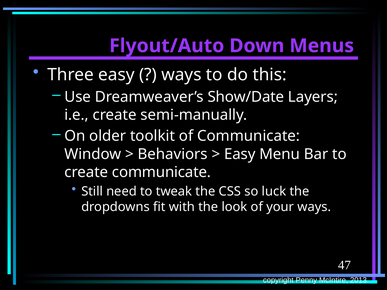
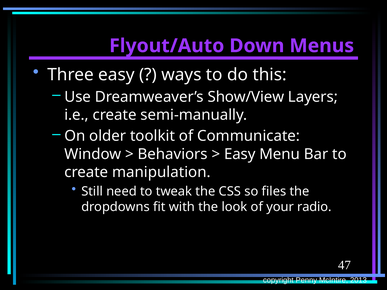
Show/Date: Show/Date -> Show/View (246, 97)
create communicate: communicate -> manipulation (161, 172)
luck: luck -> files (274, 191)
your ways: ways -> radio (314, 207)
